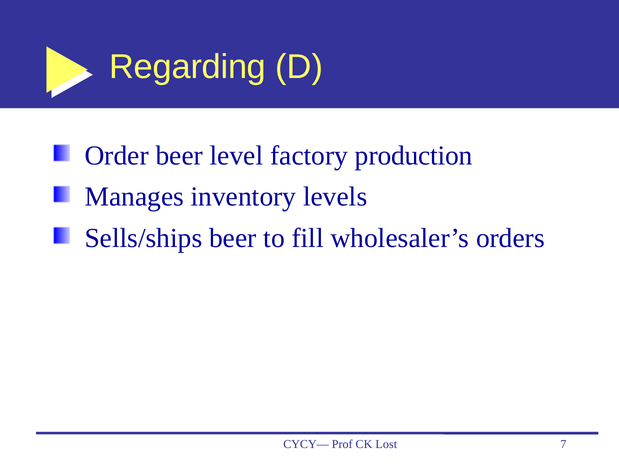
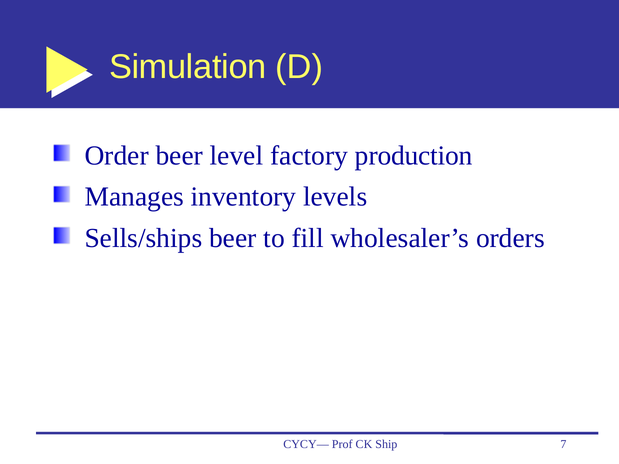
Regarding: Regarding -> Simulation (188, 67)
Lost: Lost -> Ship (386, 444)
